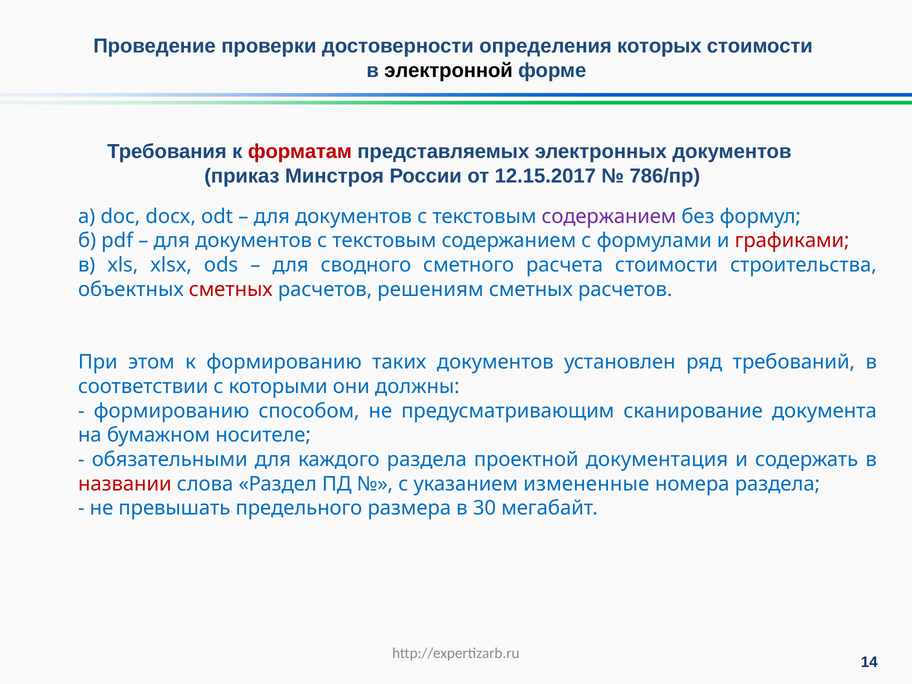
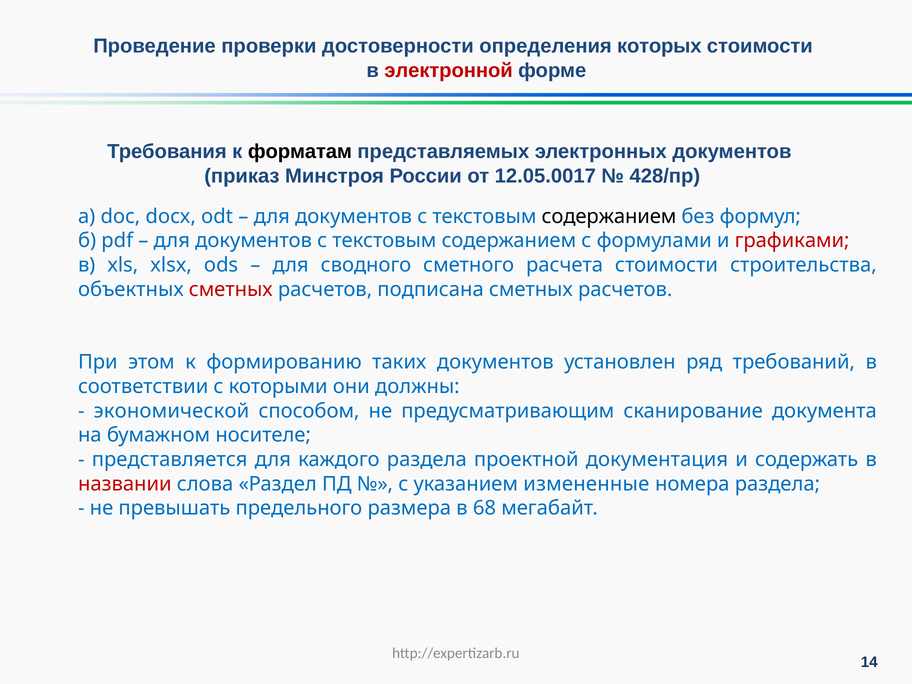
электронной colour: black -> red (449, 70)
форматам colour: red -> black (300, 152)
12.15.2017: 12.15.2017 -> 12.05.0017 (545, 176)
786/пр: 786/пр -> 428/пр (665, 176)
содержанием colour: purple -> black (609, 216)
решениям: решениям -> подписана (431, 289)
формированию: формированию -> экономической (171, 411)
обязательными: обязательными -> представляется (170, 460)
30: 30 -> 68 (484, 508)
